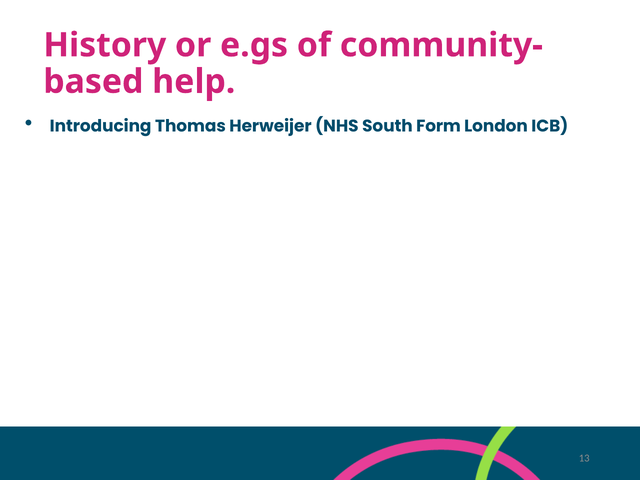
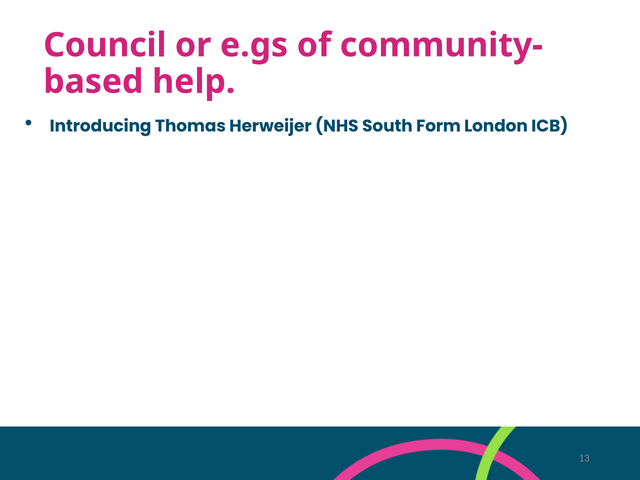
History: History -> Council (105, 45)
